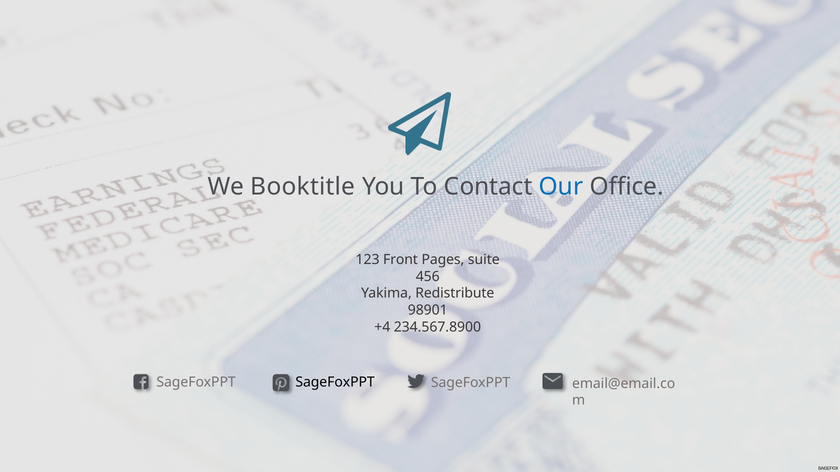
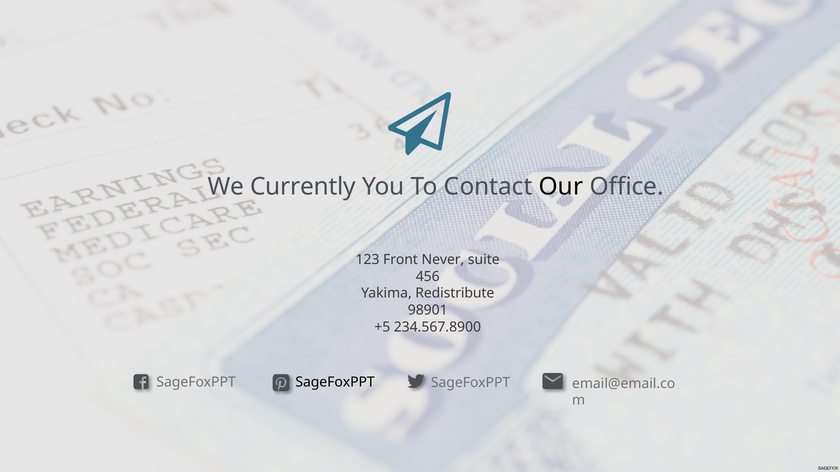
Booktitle: Booktitle -> Currently (303, 187)
Our colour: blue -> black (561, 187)
Pages: Pages -> Never (443, 260)
+4: +4 -> +5 (382, 327)
